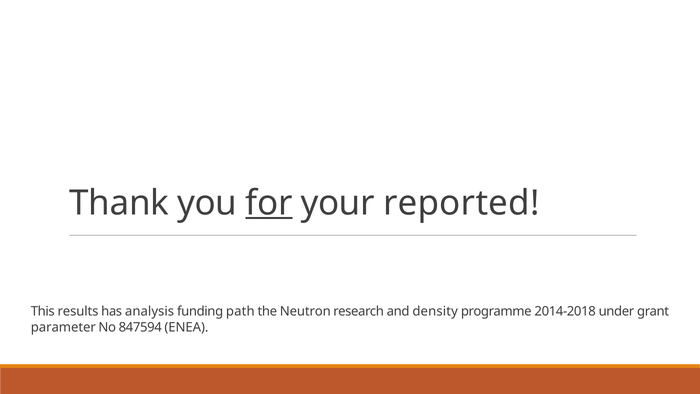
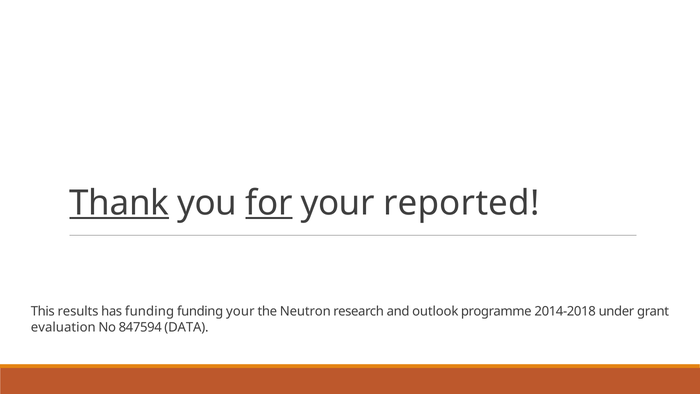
Thank underline: none -> present (119, 203)
has analysis: analysis -> funding (150, 311)
funding path: path -> your (240, 311)
density: density -> outlook (435, 311)
parameter: parameter -> evaluation (63, 327)
ENEA: ENEA -> DATA (186, 327)
